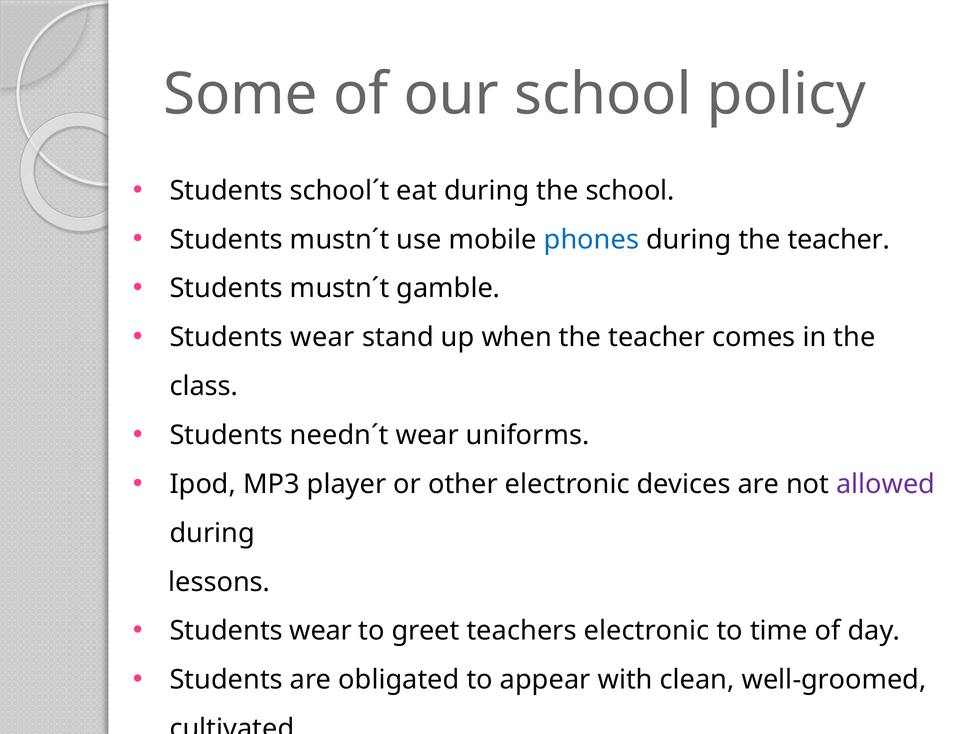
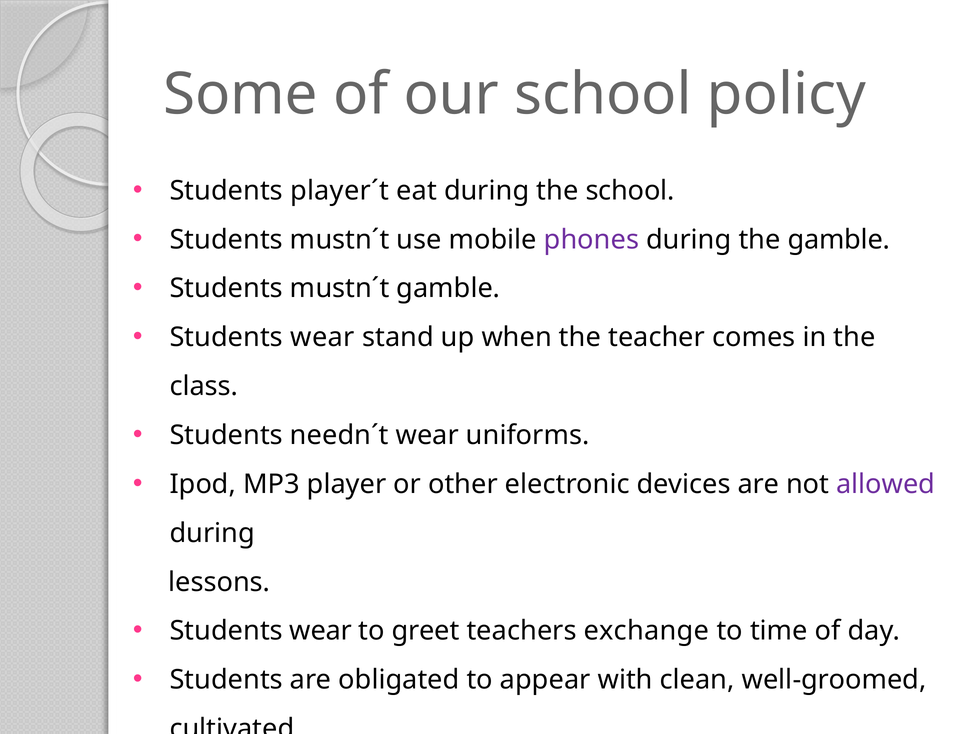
school´t: school´t -> player´t (339, 190)
phones colour: blue -> purple (591, 239)
during the teacher: teacher -> gamble (839, 239)
teachers electronic: electronic -> exchange (647, 631)
